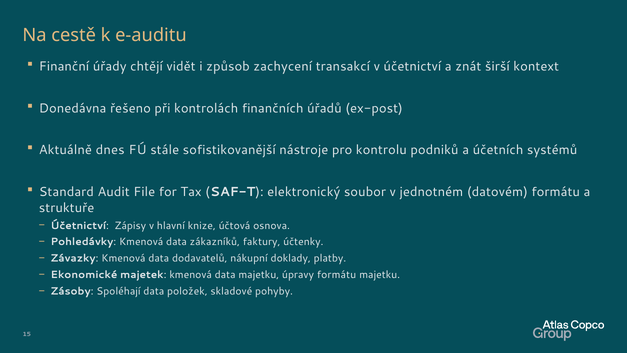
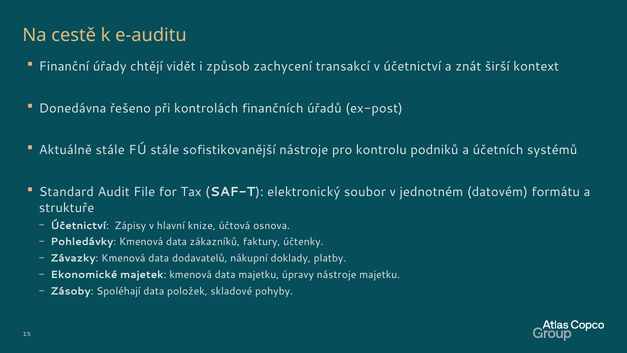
Aktuálně dnes: dnes -> stále (110, 150)
úpravy formátu: formátu -> nástroje (337, 275)
